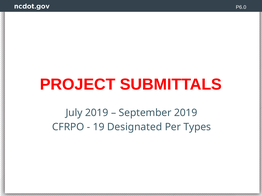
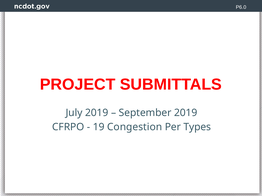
Designated: Designated -> Congestion (135, 127)
